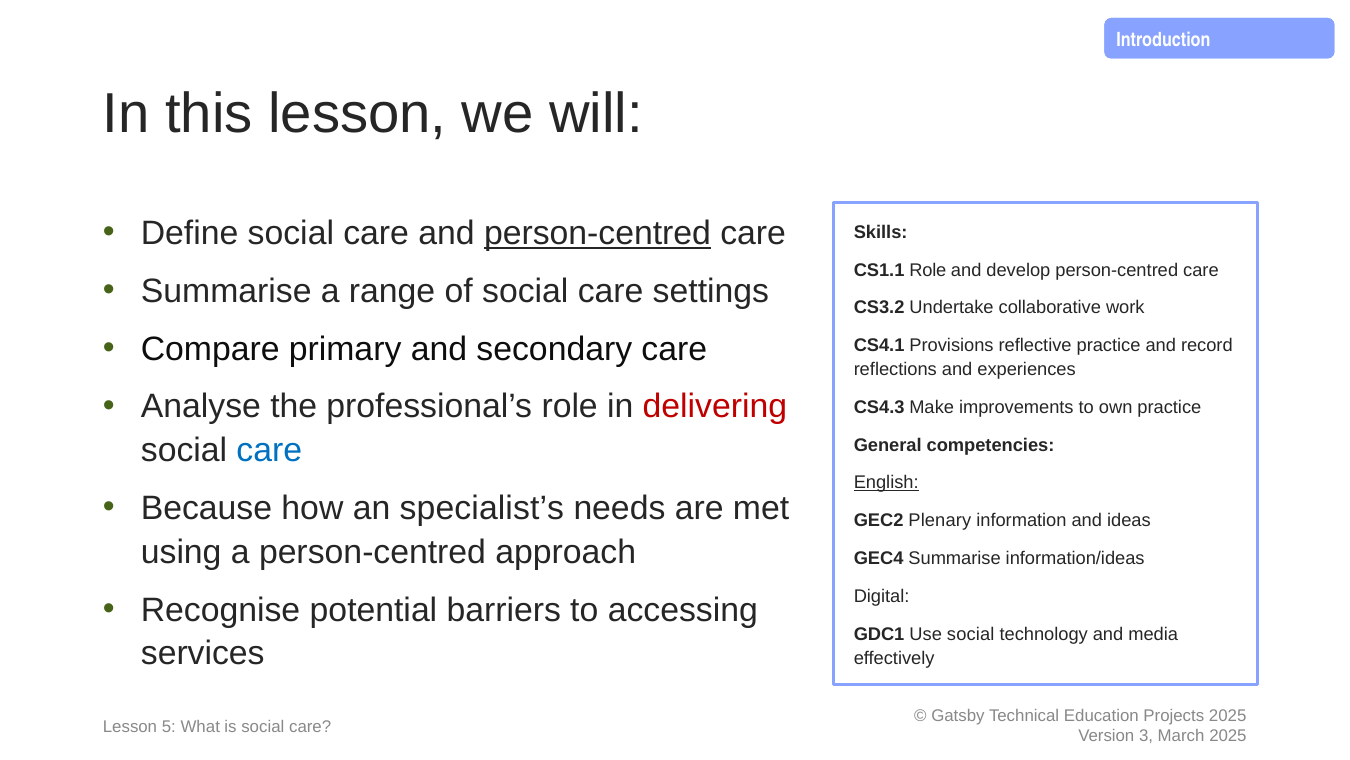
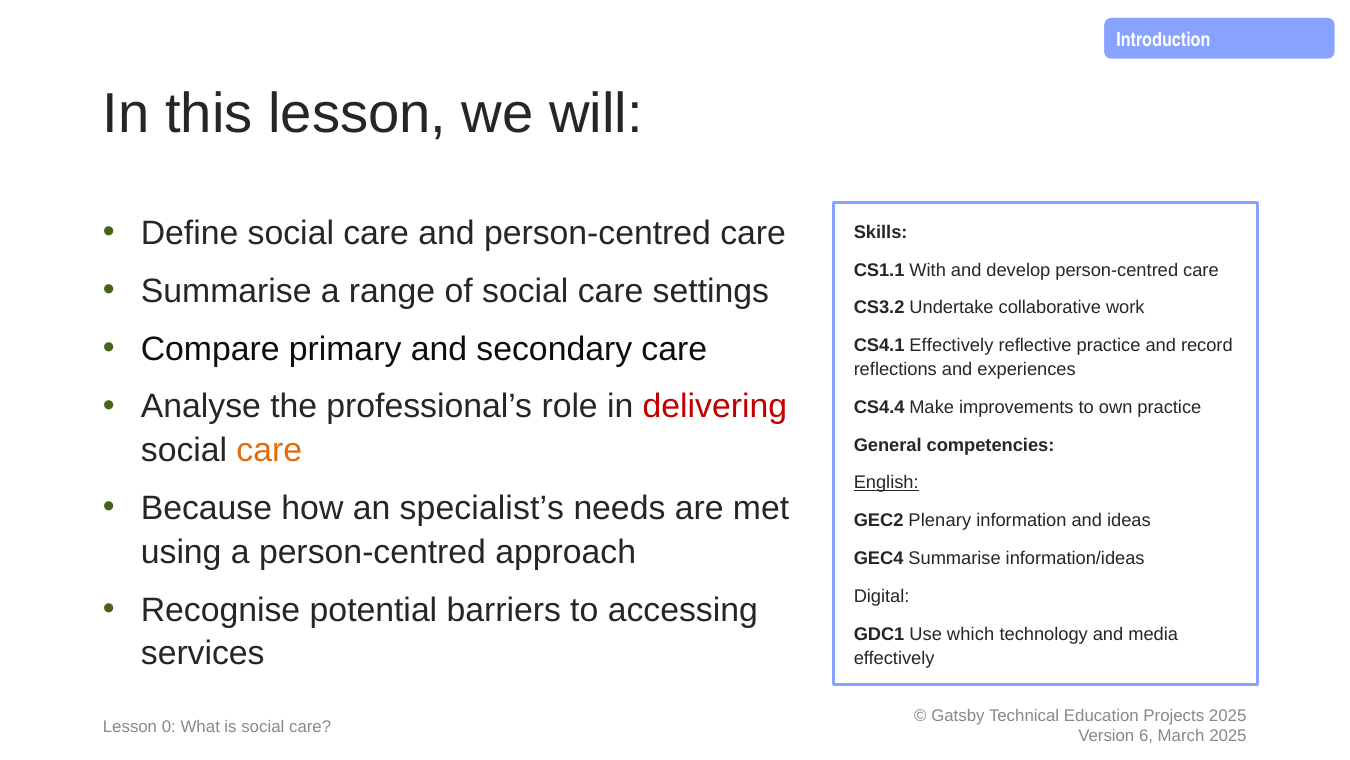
person-centred underline: present -> none (598, 233)
CS1.1 Role: Role -> With (928, 270)
CS4.1 Provisions: Provisions -> Effectively (951, 345)
CS4.3: CS4.3 -> CS4.4 (879, 407)
care colour: blue -> orange (269, 450)
Use social: social -> which (971, 634)
5: 5 -> 0 (169, 726)
3: 3 -> 6 (1146, 735)
